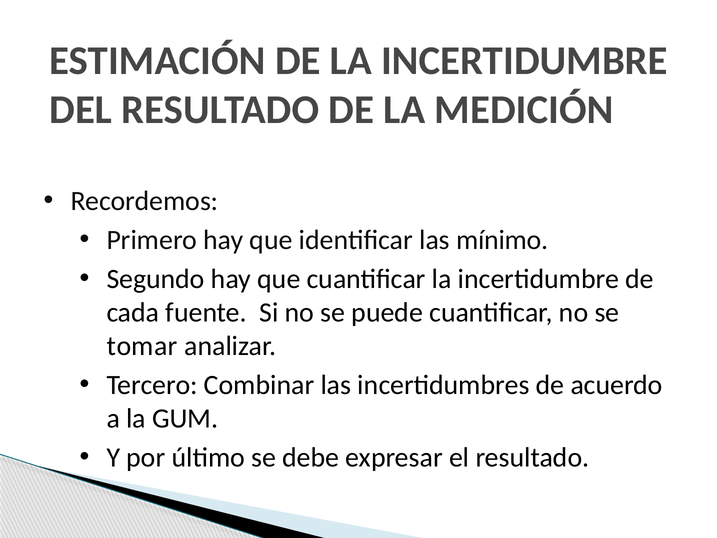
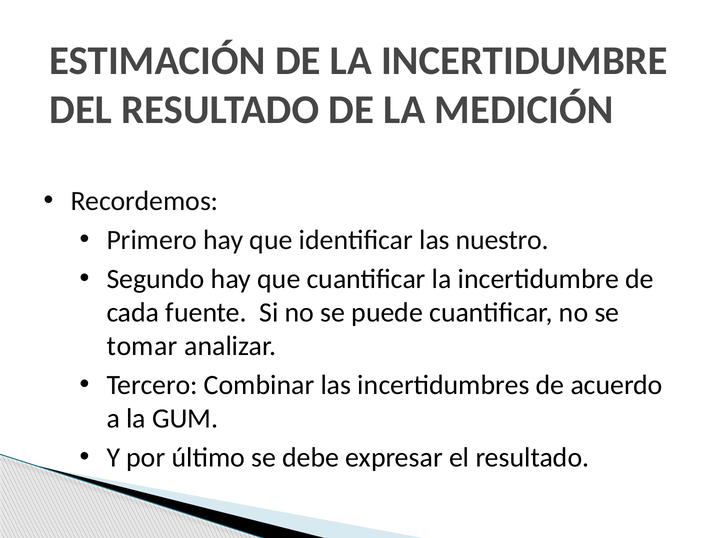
mínimo: mínimo -> nuestro (502, 240)
